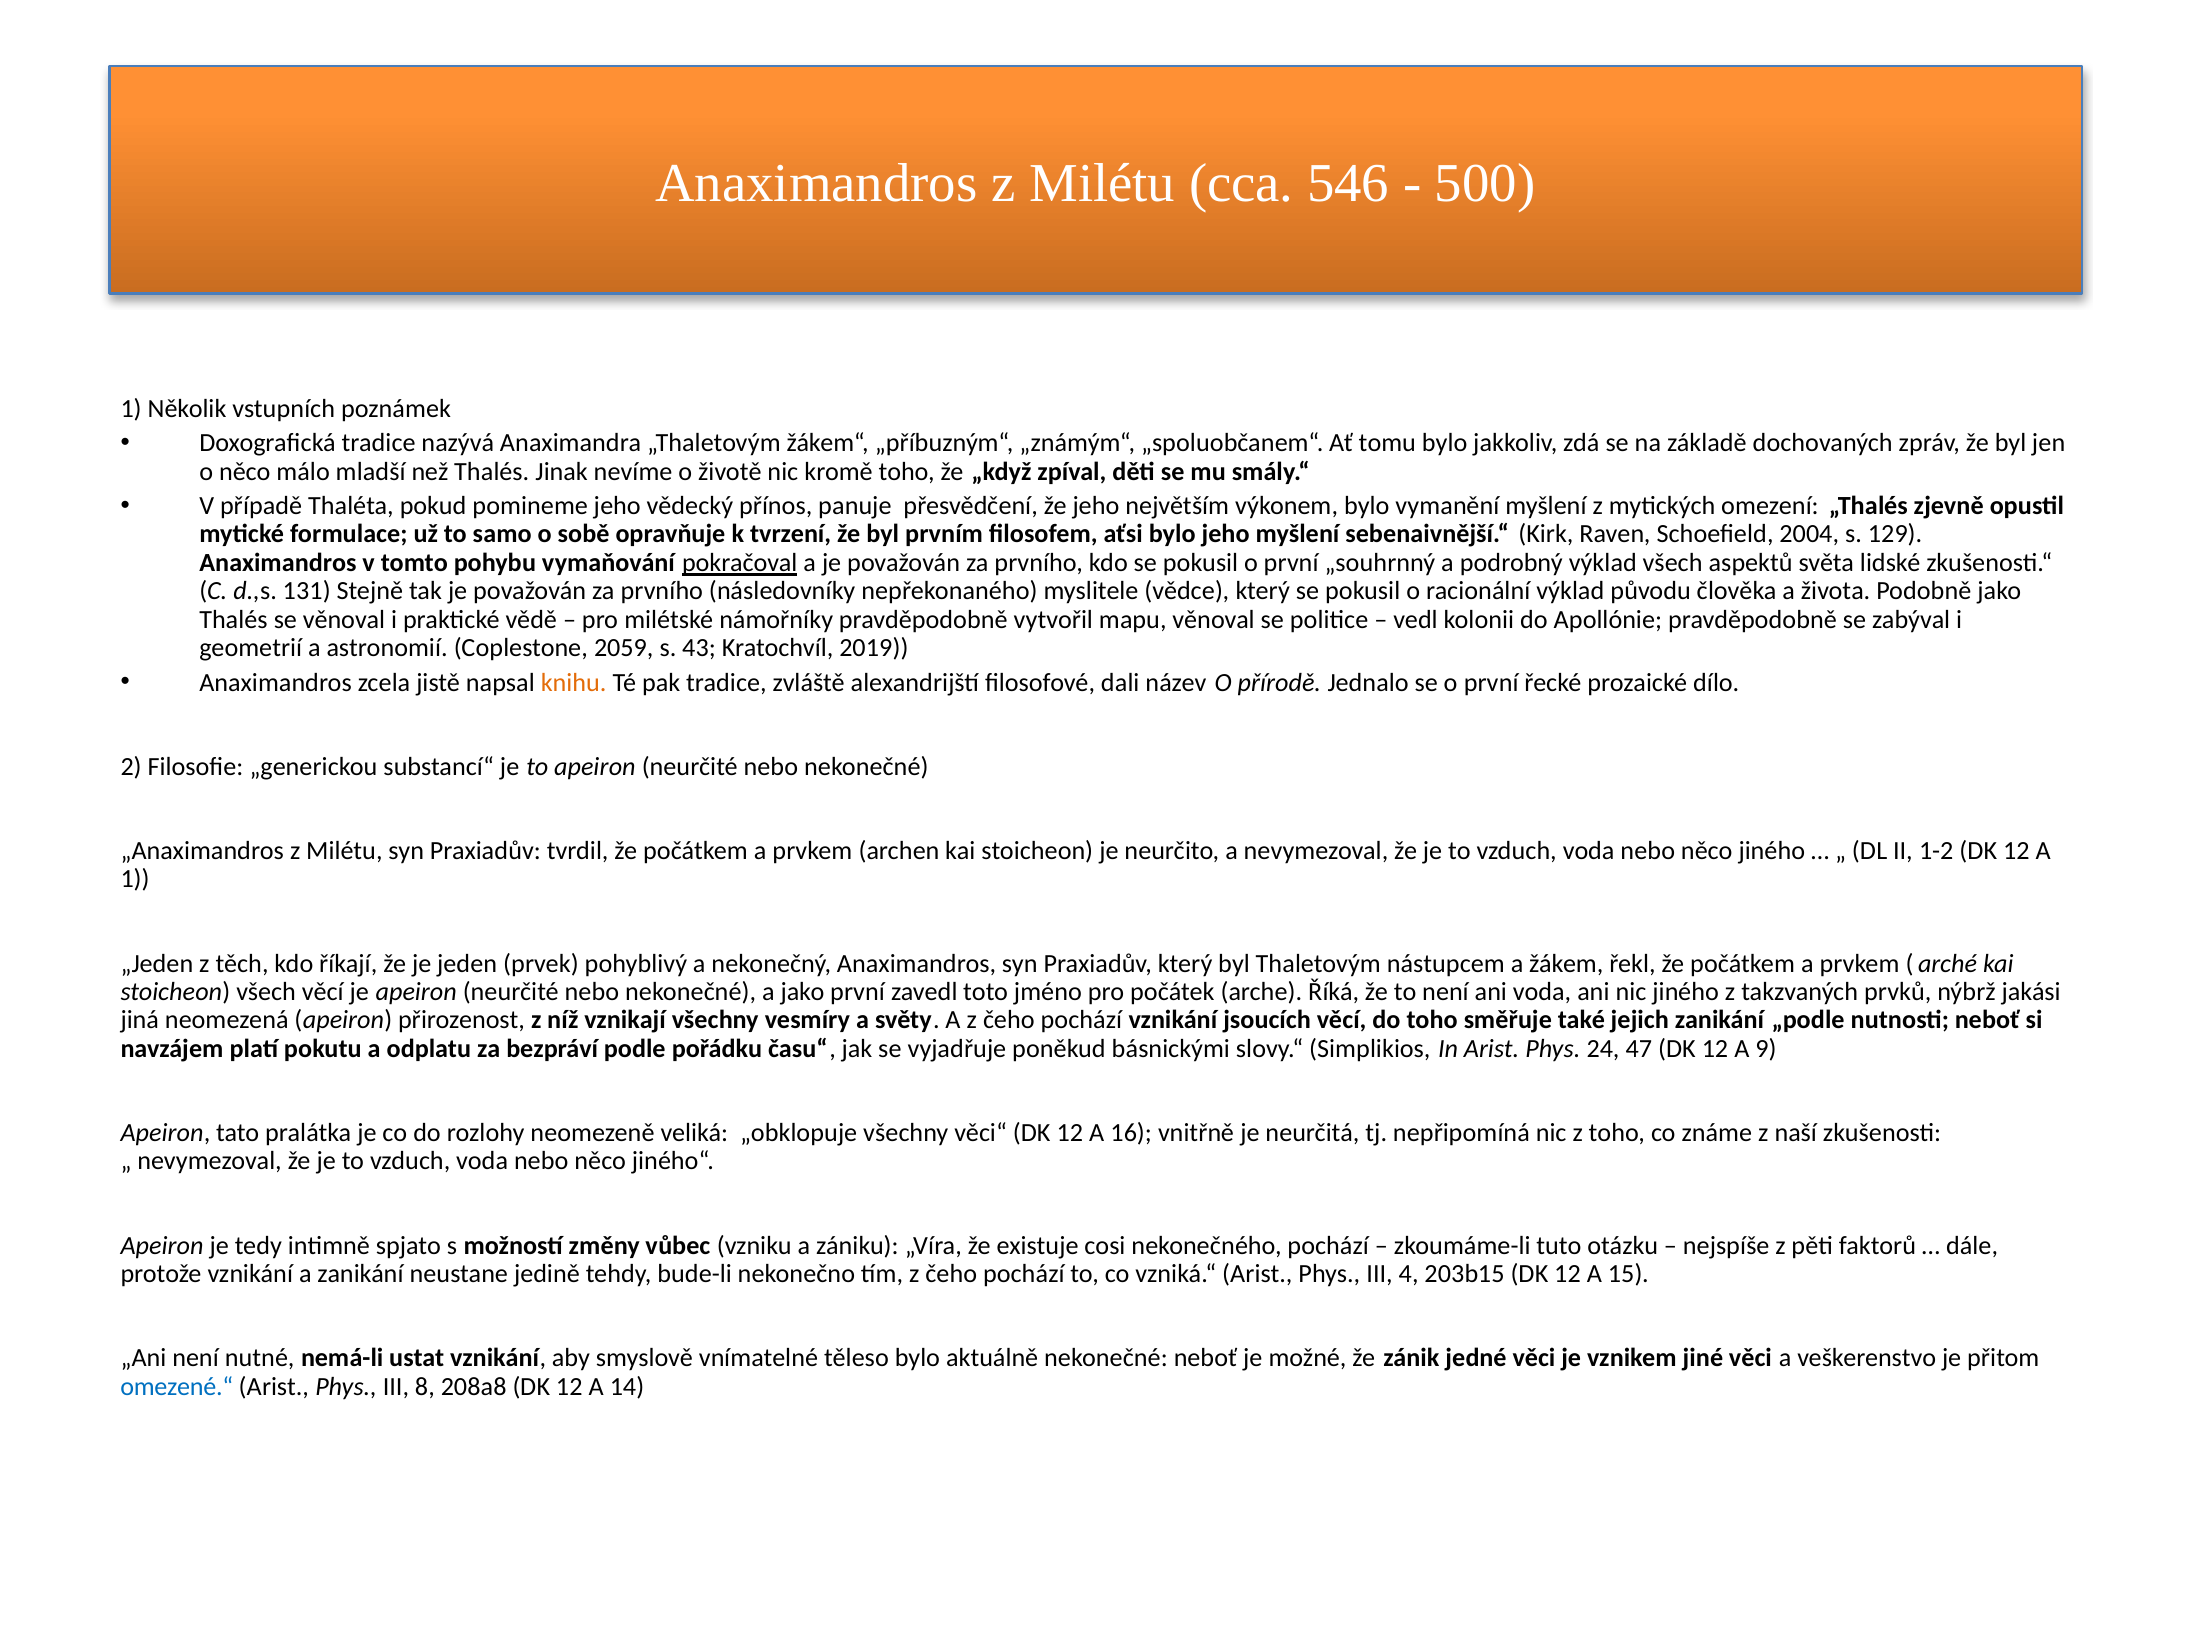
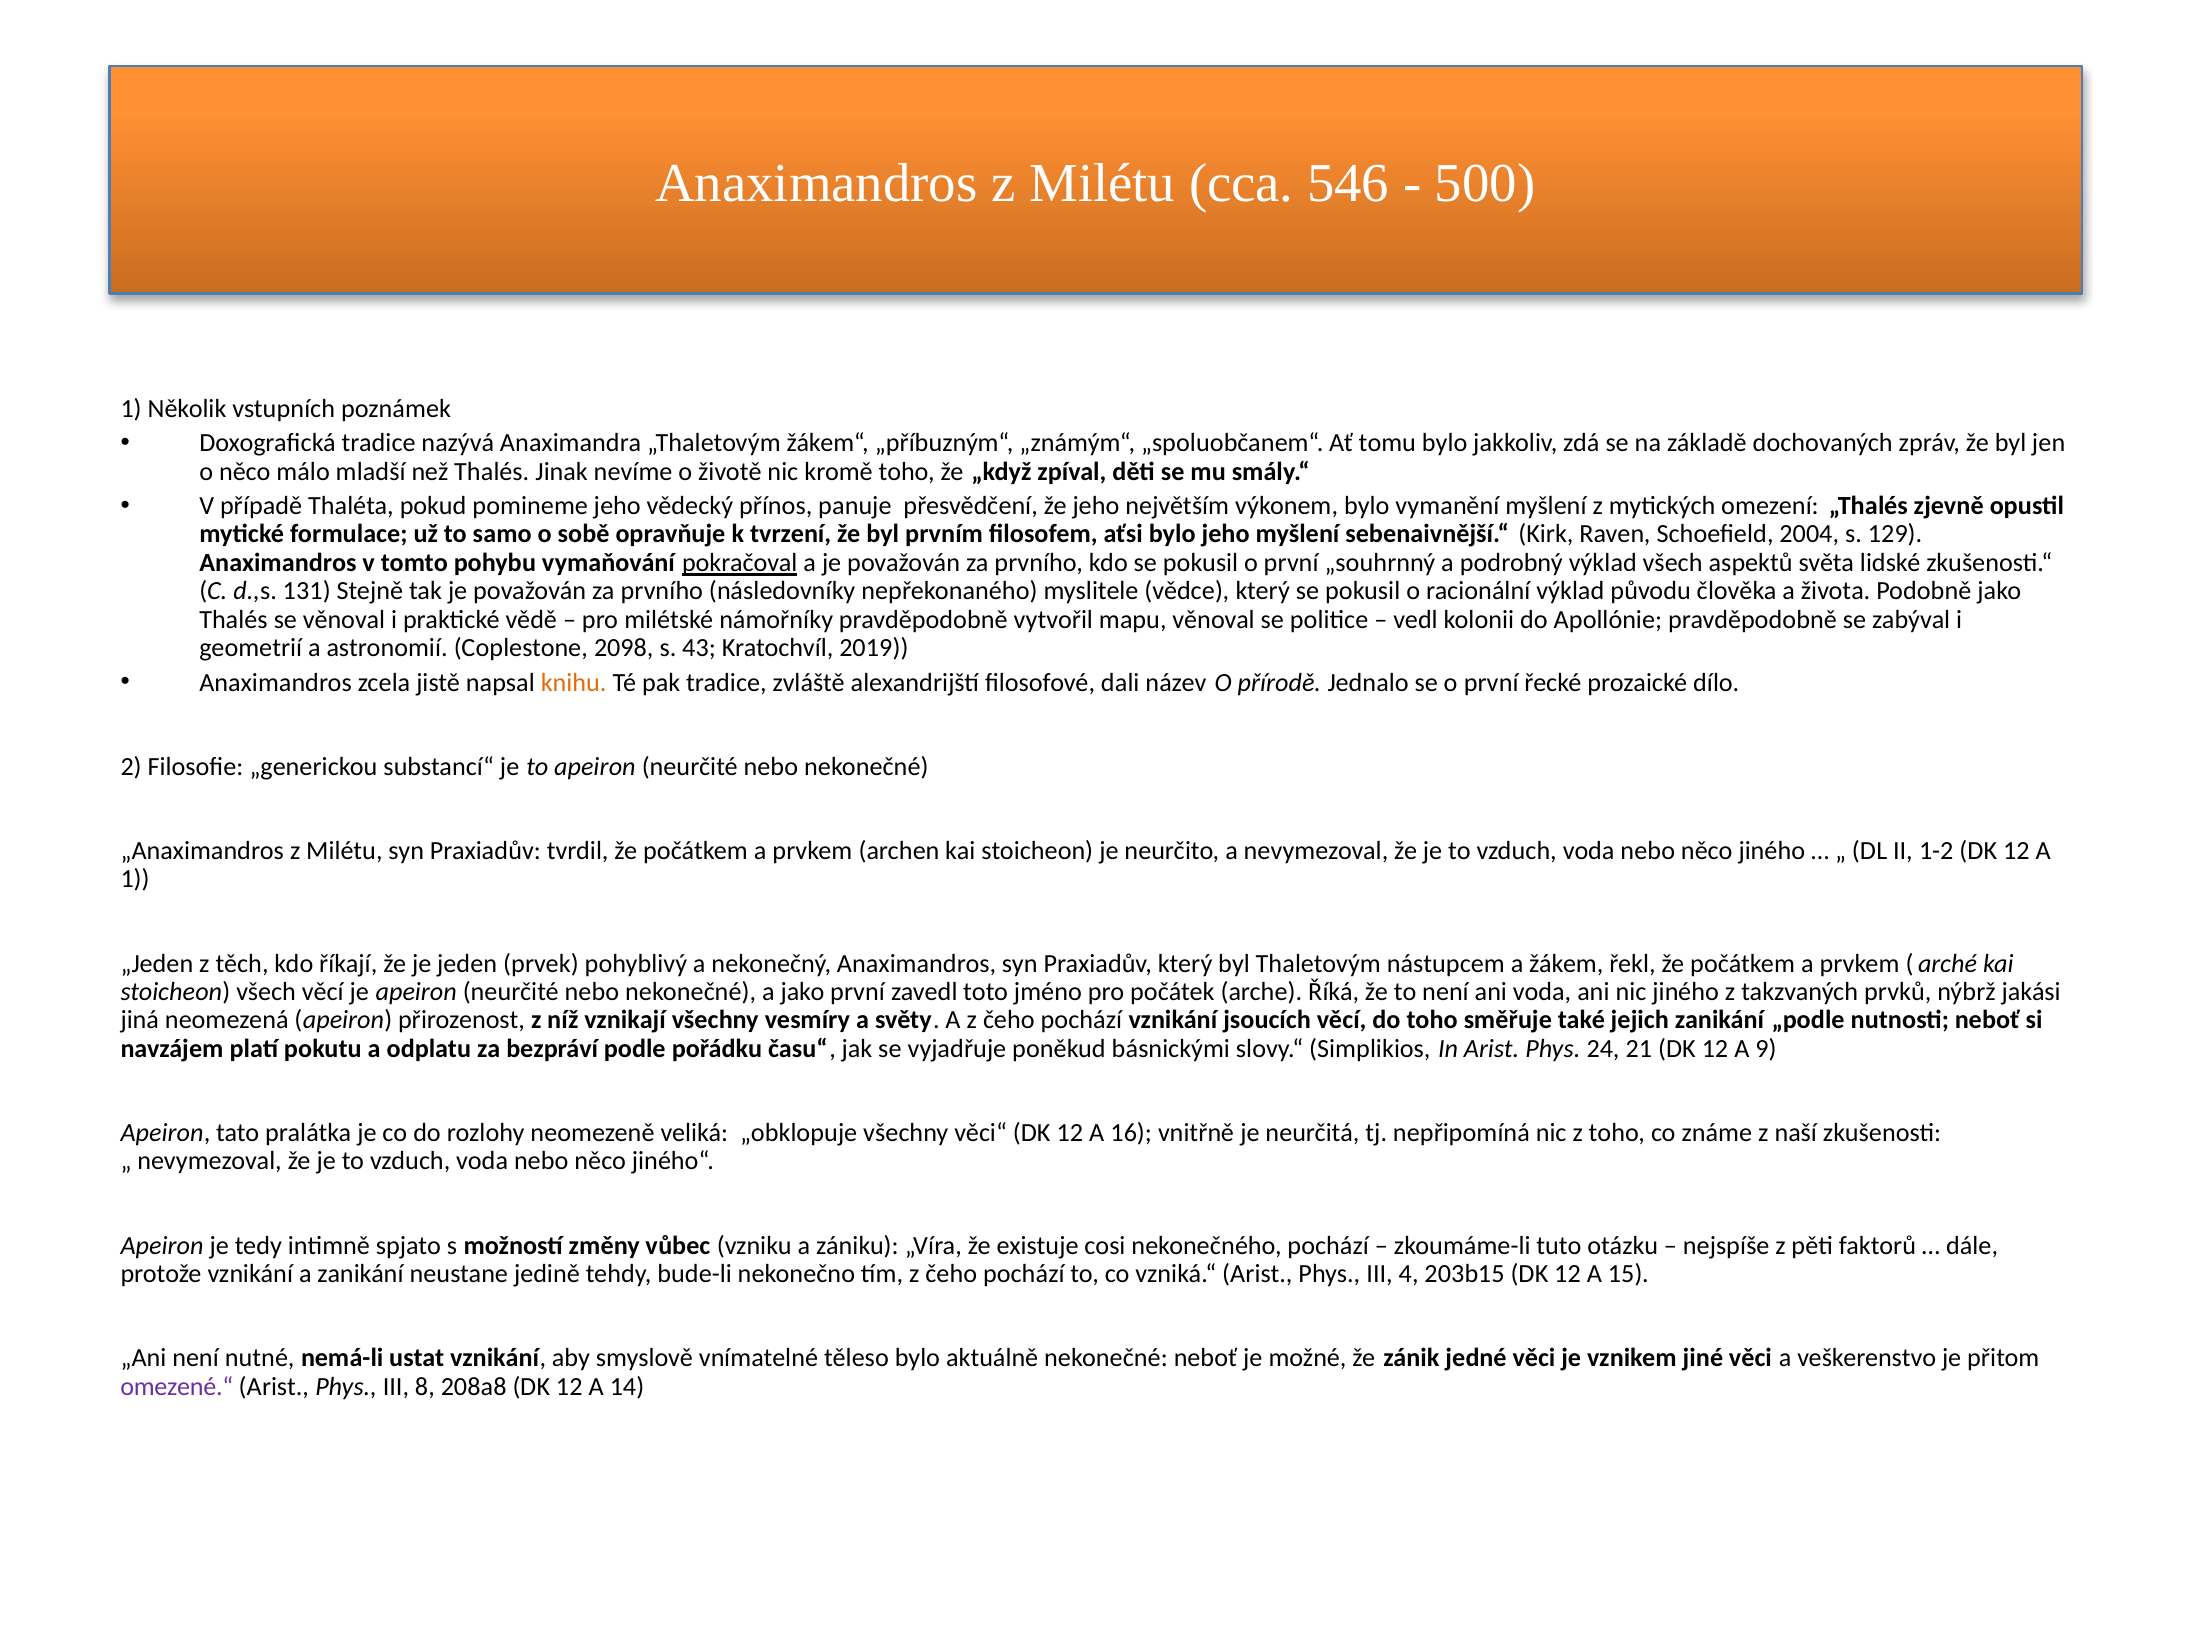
2059: 2059 -> 2098 (624, 648)
47: 47 -> 21 (1639, 1049)
omezené.“ colour: blue -> purple (177, 1387)
